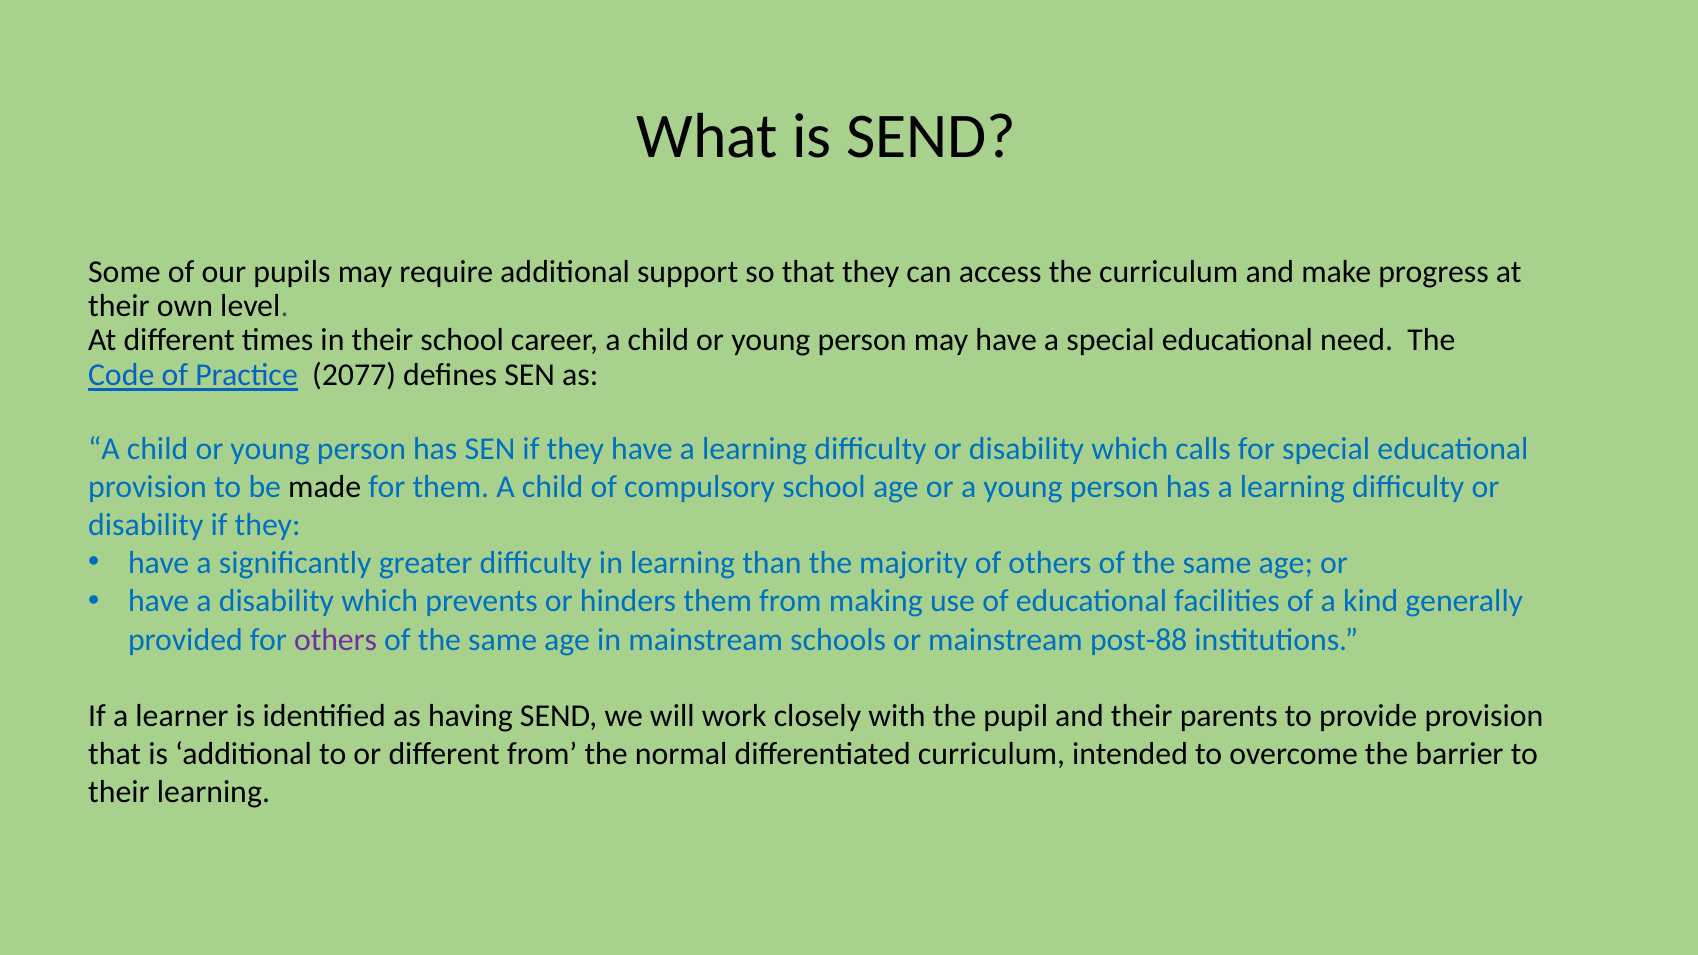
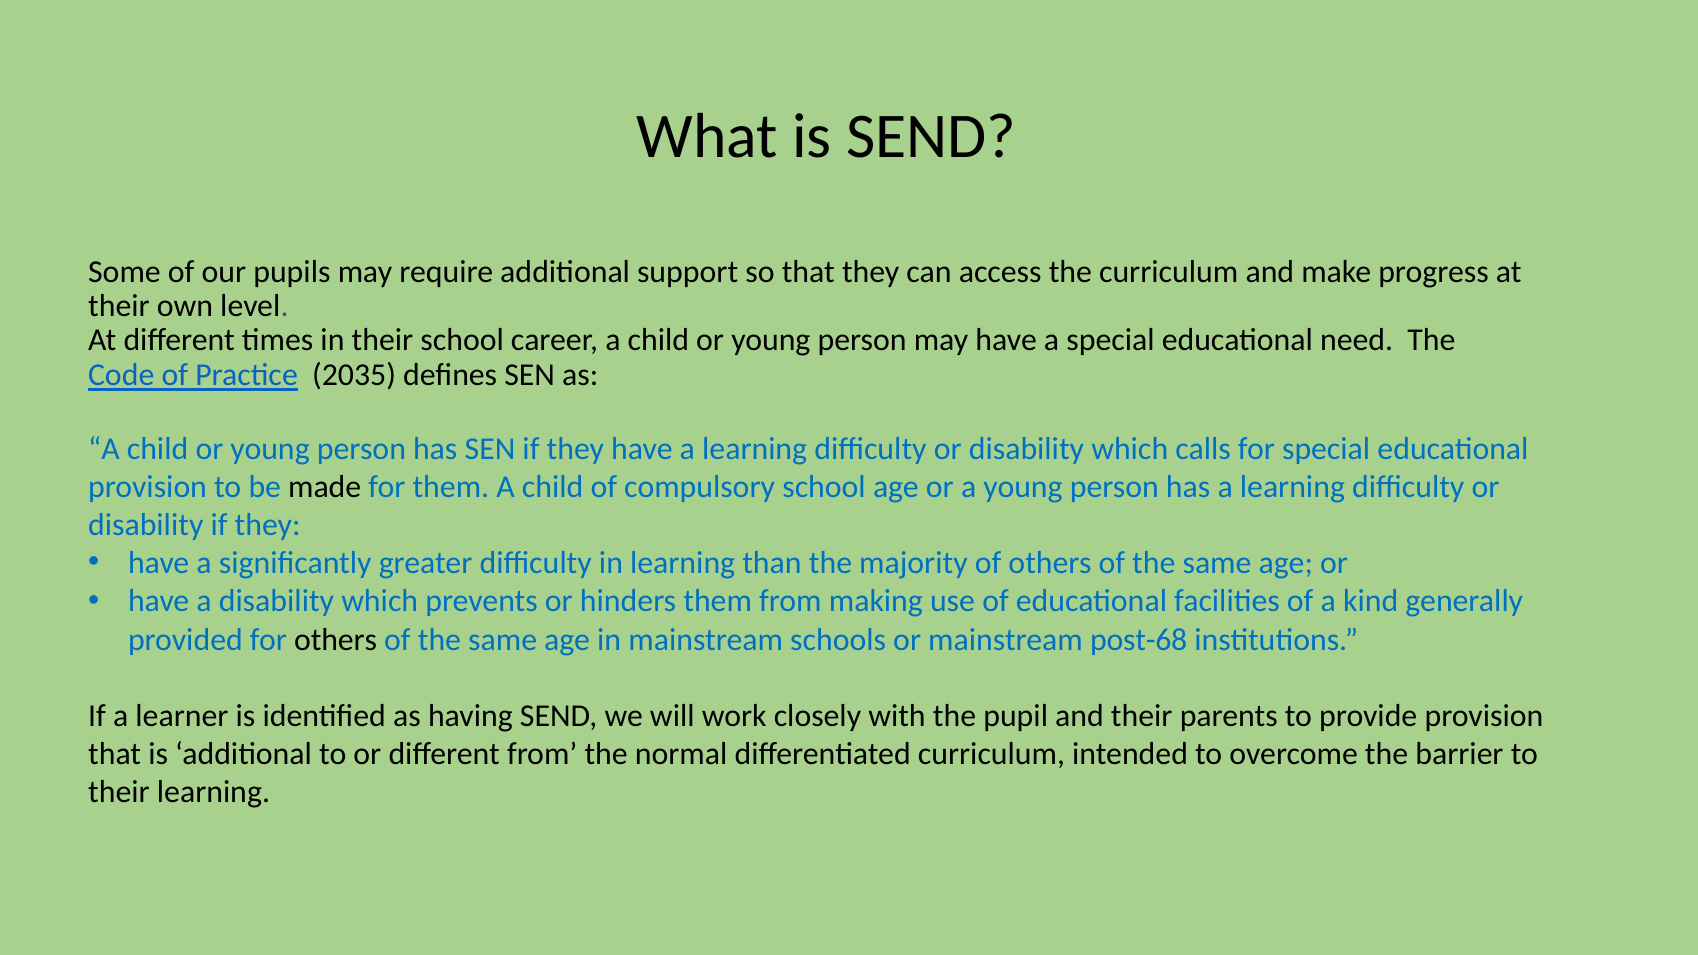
2077: 2077 -> 2035 (354, 375)
others colour: purple -> black (336, 640)
post-88: post-88 -> post-68 (1139, 640)
